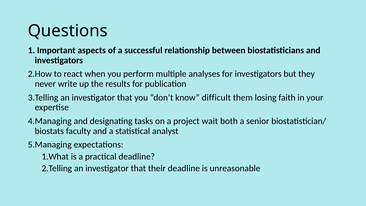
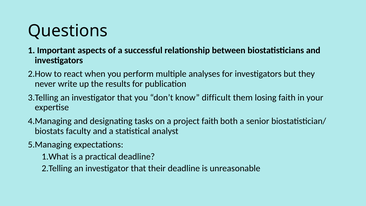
project wait: wait -> faith (210, 121)
